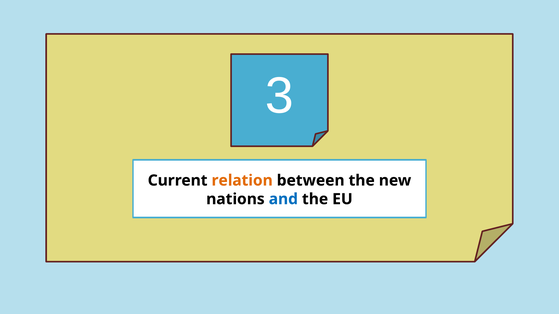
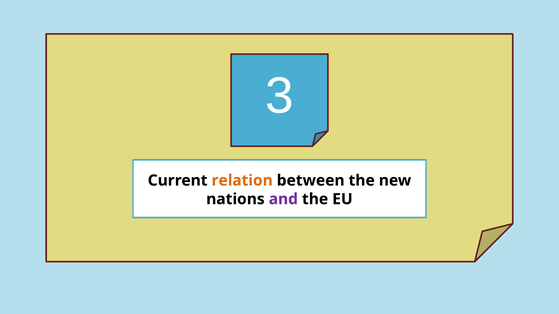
and colour: blue -> purple (283, 199)
